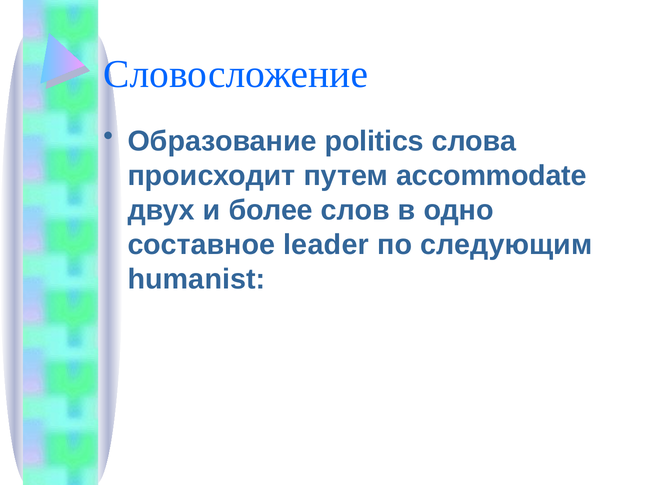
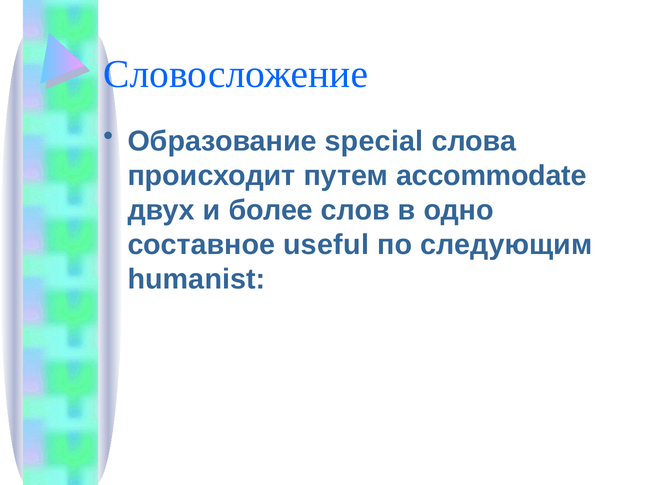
politics: politics -> special (374, 141)
leader: leader -> useful (326, 244)
